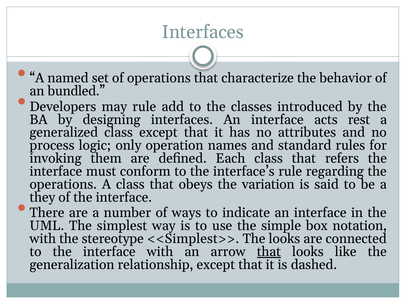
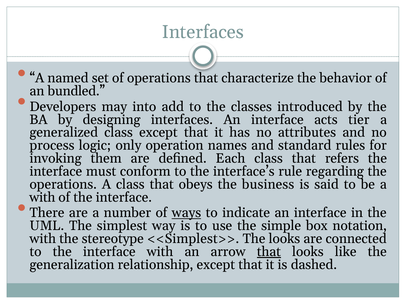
may rule: rule -> into (144, 107)
rest: rest -> tier (359, 120)
variation: variation -> business (268, 185)
they: they -> with (42, 198)
ways underline: none -> present (186, 213)
